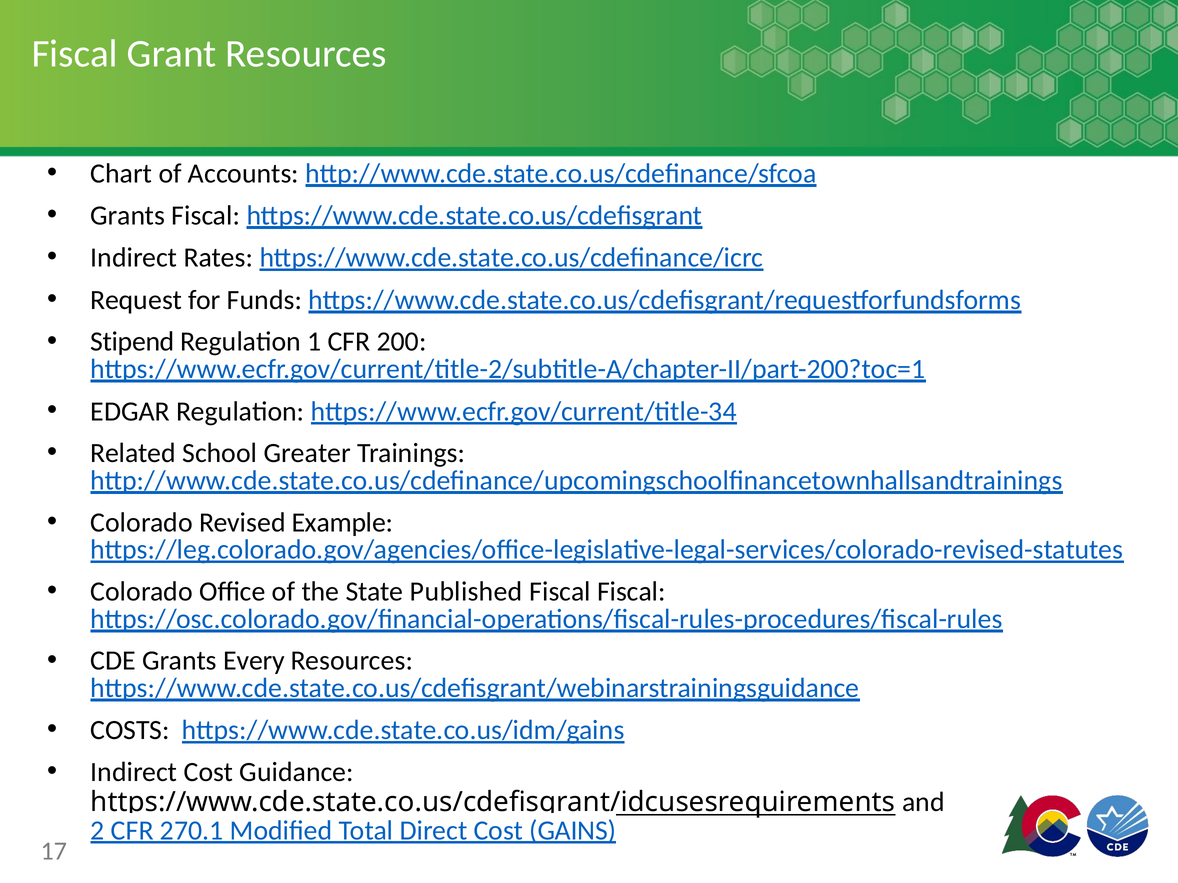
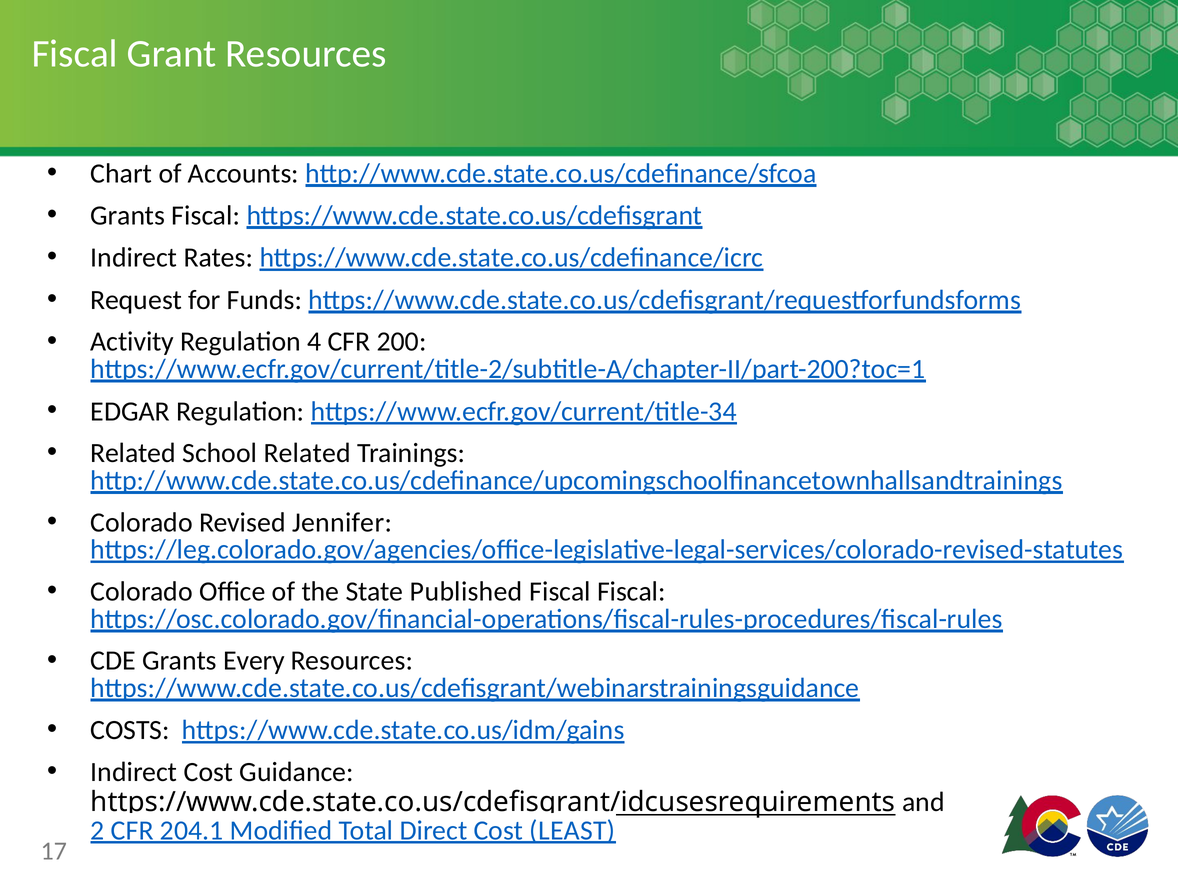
Stipend: Stipend -> Activity (132, 342)
1: 1 -> 4 (314, 342)
School Greater: Greater -> Related (307, 453)
Example: Example -> Jennifer (342, 523)
270.1: 270.1 -> 204.1 (192, 831)
GAINS: GAINS -> LEAST (572, 831)
